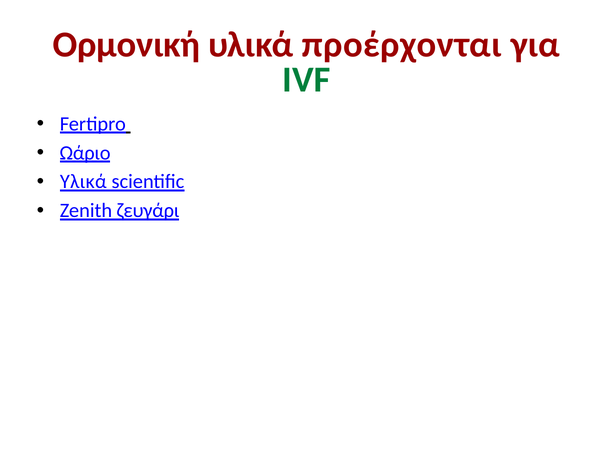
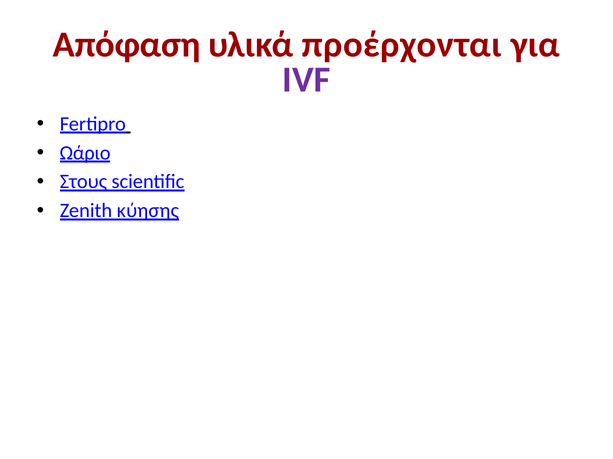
Ορμονική: Ορμονική -> Απόφαση (127, 45)
IVF colour: green -> purple (306, 80)
Υλικά: Υλικά -> Στους (83, 182)
ζευγάρι: ζευγάρι -> κύησης (148, 211)
